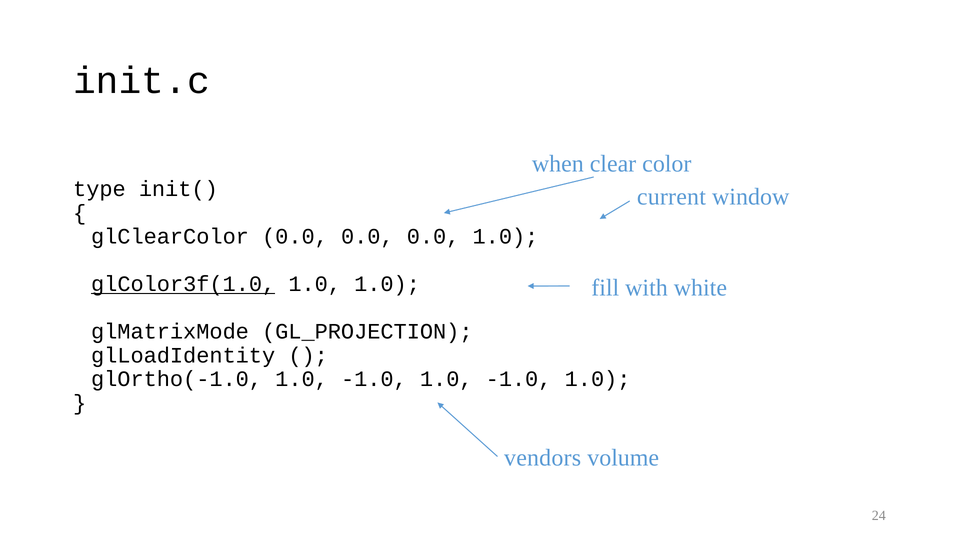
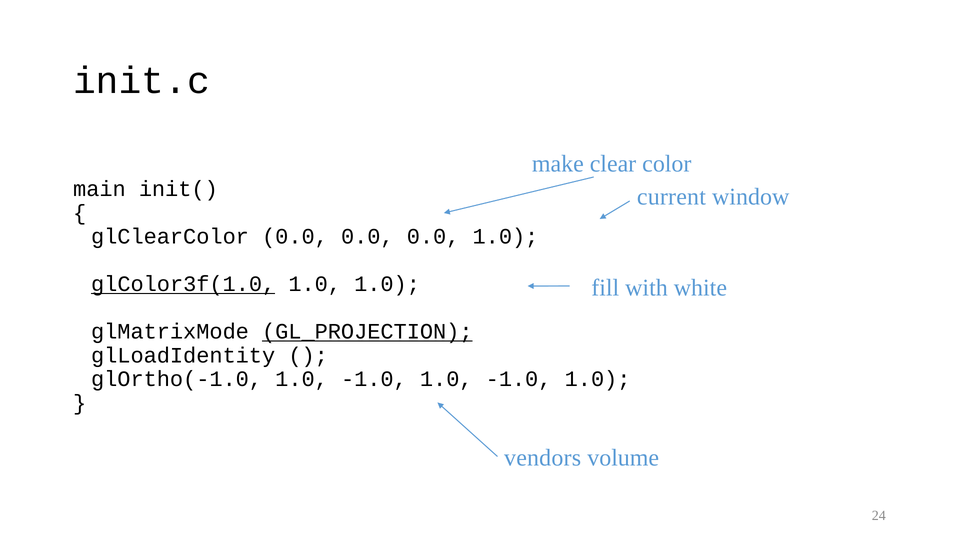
when: when -> make (558, 164)
type: type -> main (99, 189)
GL_PROJECTION underline: none -> present (367, 331)
